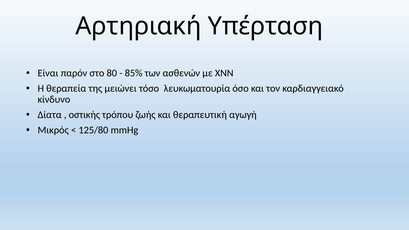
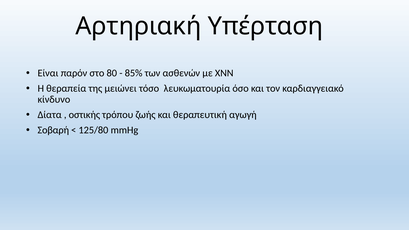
Μικρός: Μικρός -> Σοβαρή (53, 130)
